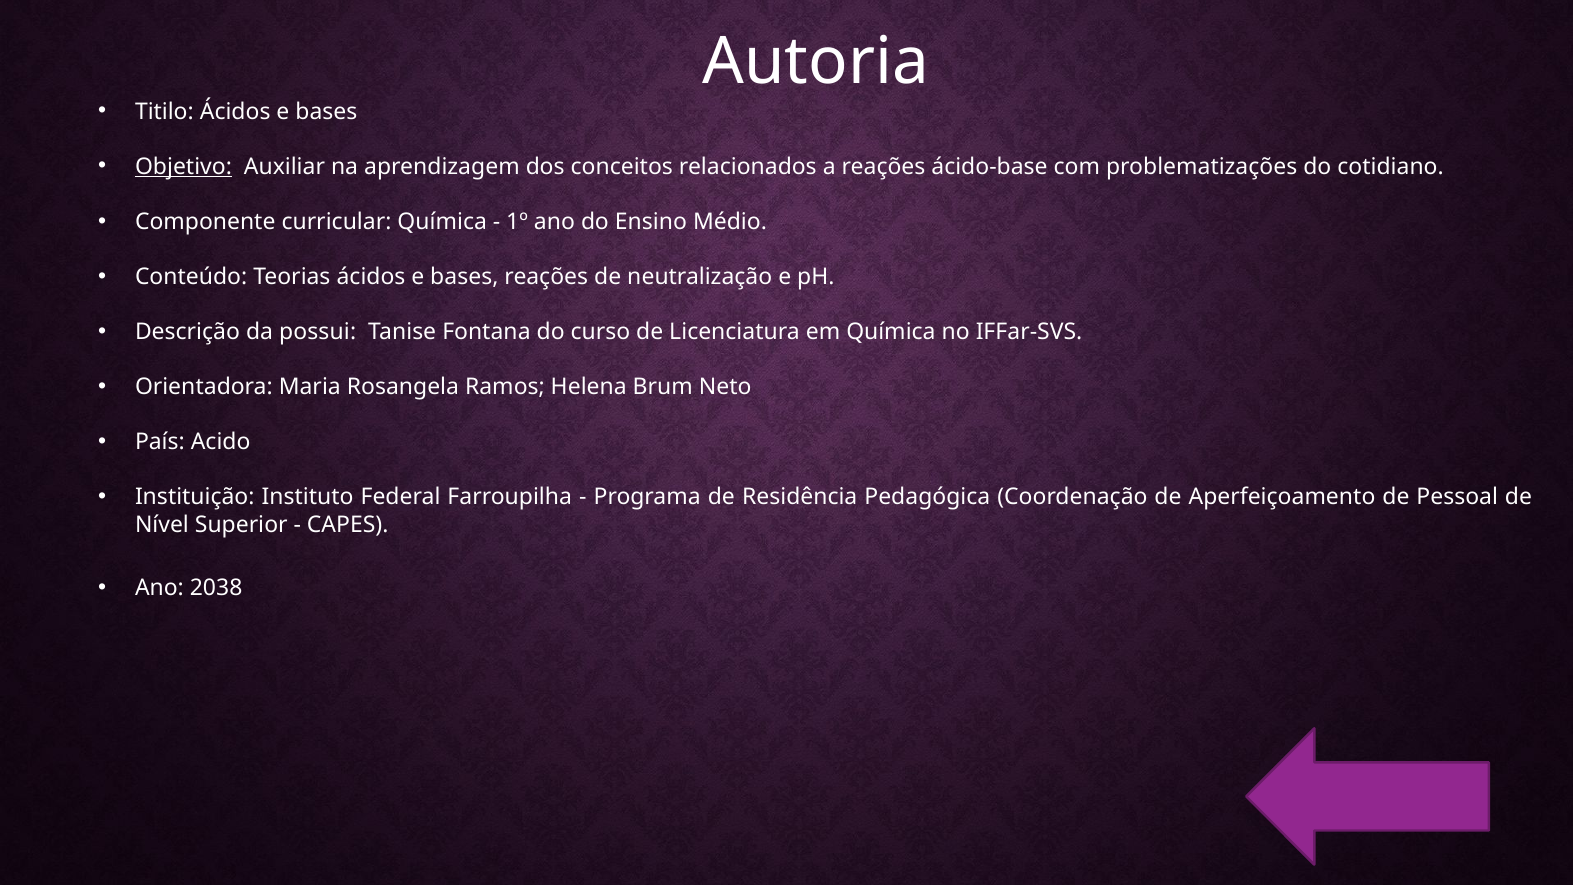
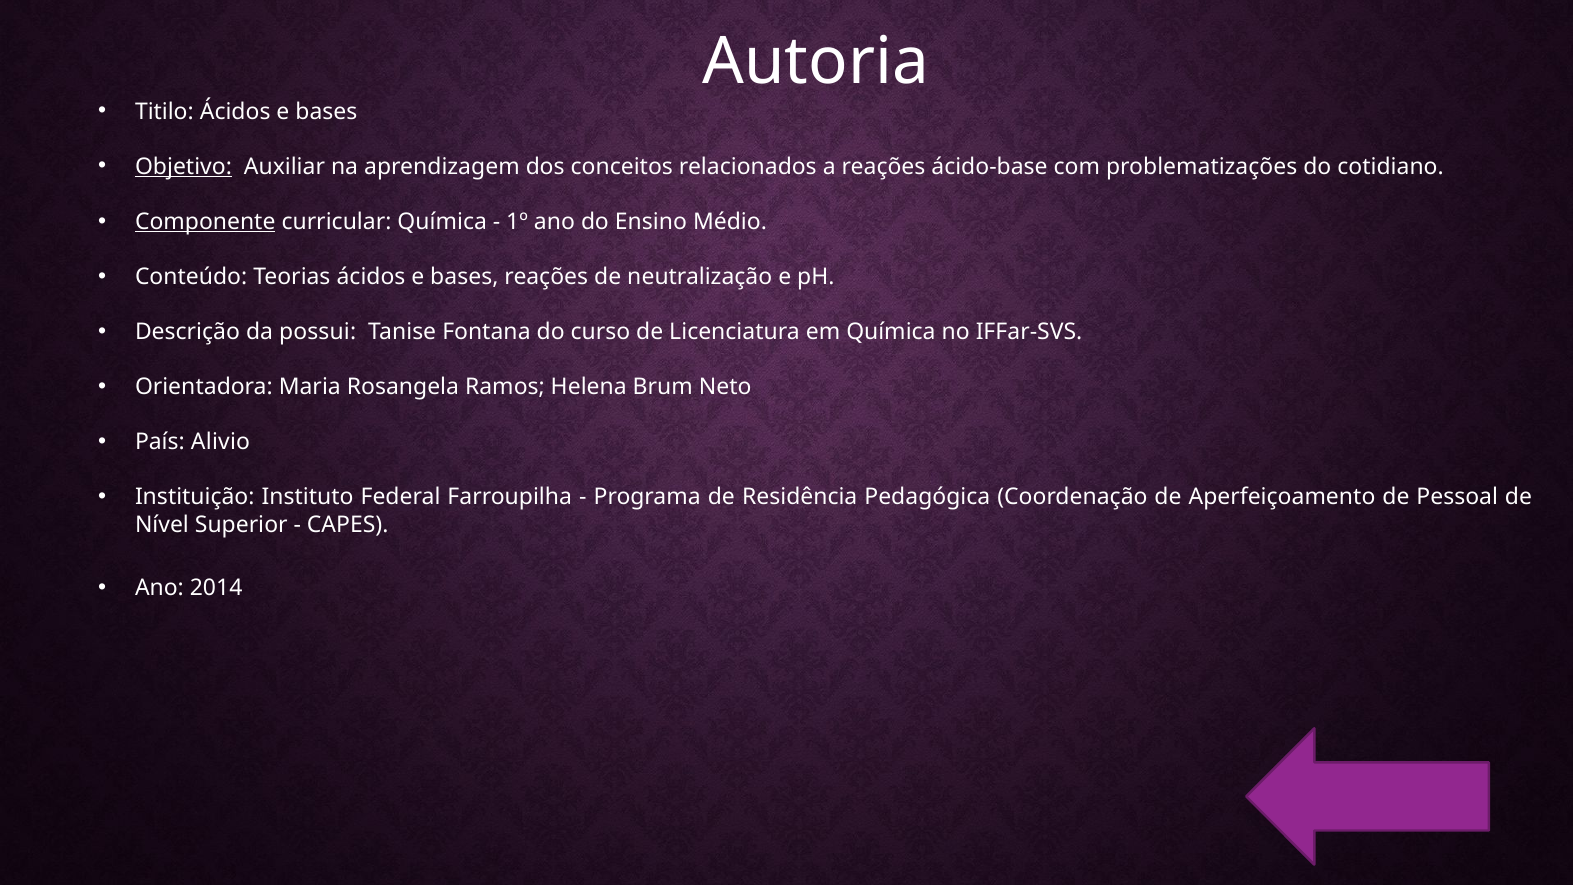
Componente underline: none -> present (205, 222)
Acido: Acido -> Alivio (221, 442)
2038: 2038 -> 2014 (216, 588)
